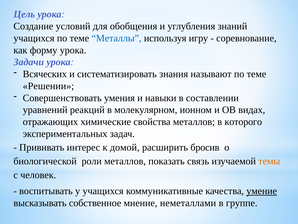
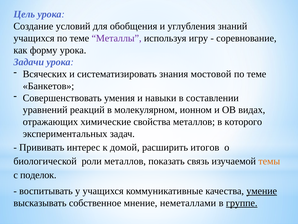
Металлы colour: blue -> purple (117, 38)
называют: называют -> мостовой (211, 74)
Решении: Решении -> Банкетов (48, 86)
бросив: бросив -> итогов (205, 147)
человек: человек -> поделок (38, 175)
группе underline: none -> present (242, 203)
